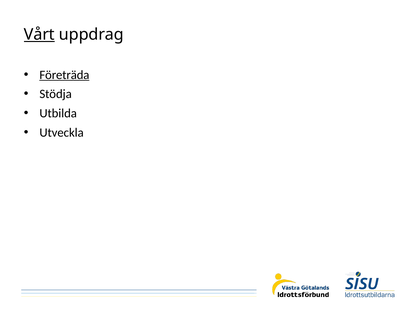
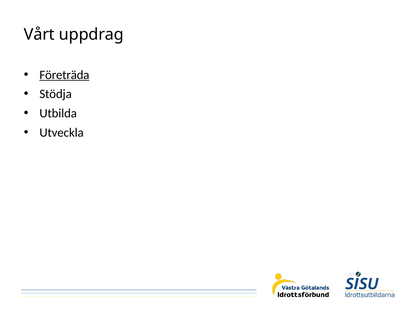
Vårt underline: present -> none (39, 34)
